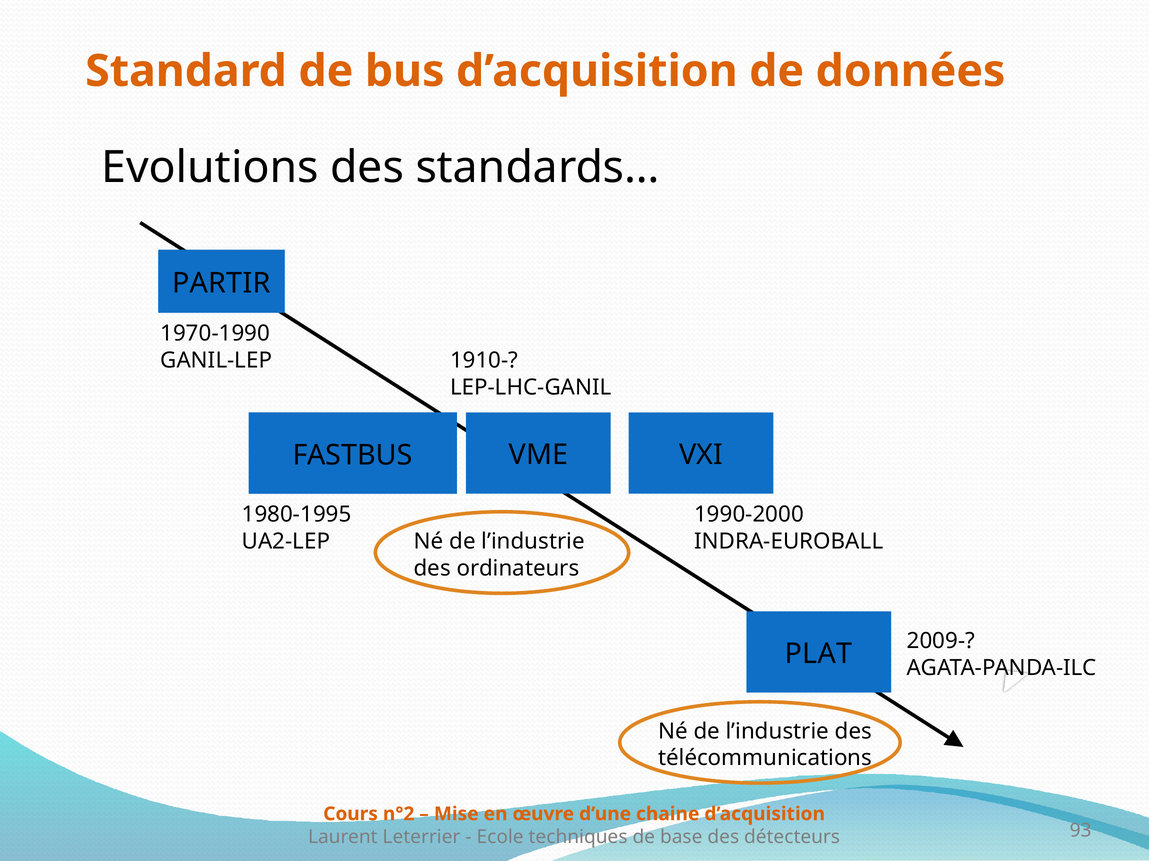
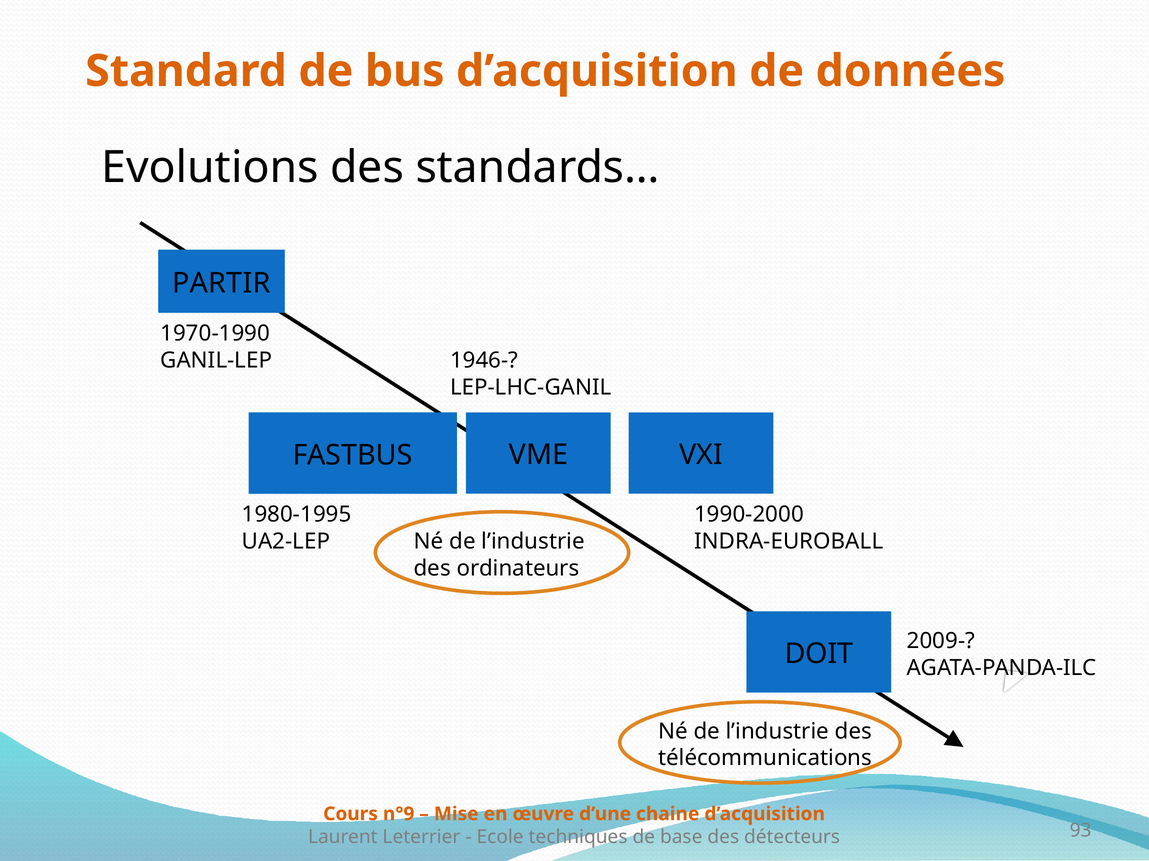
1910-: 1910- -> 1946- (484, 361)
PLAT: PLAT -> DOIT (819, 654)
n°2: n°2 -> n°9 (399, 815)
